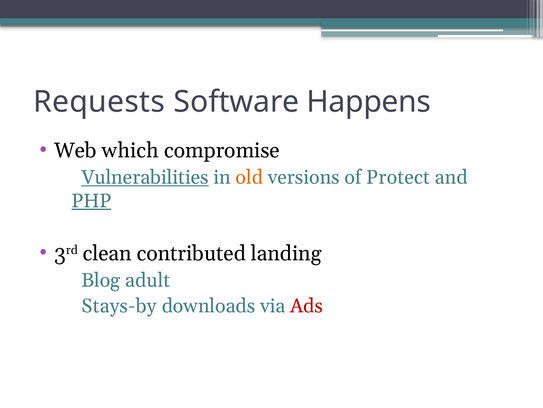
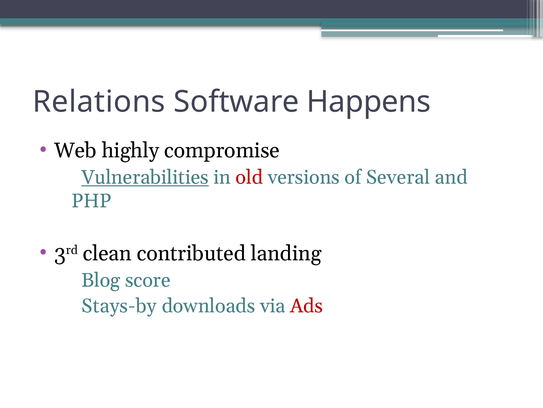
Requests: Requests -> Relations (99, 102)
which: which -> highly (130, 150)
old colour: orange -> red (249, 177)
Protect: Protect -> Several (398, 177)
PHP underline: present -> none (92, 201)
adult: adult -> score (148, 280)
